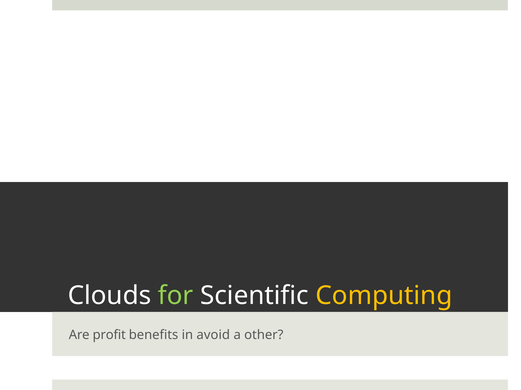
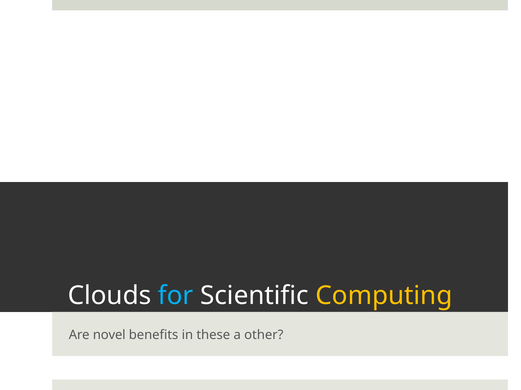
for colour: light green -> light blue (176, 296)
profit: profit -> novel (109, 336)
avoid: avoid -> these (213, 336)
